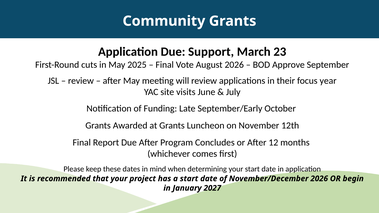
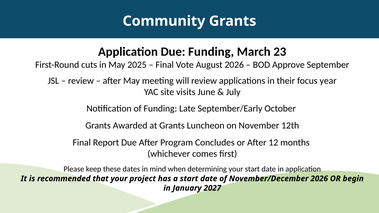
Due Support: Support -> Funding (211, 52)
